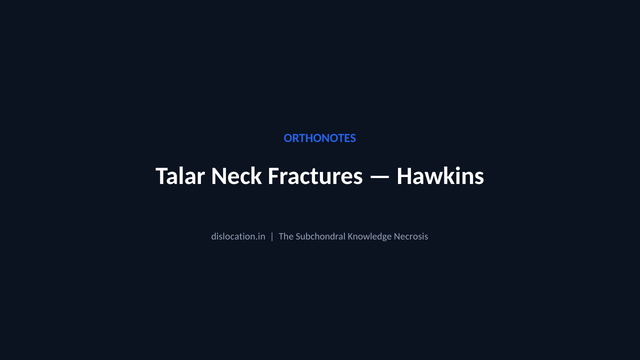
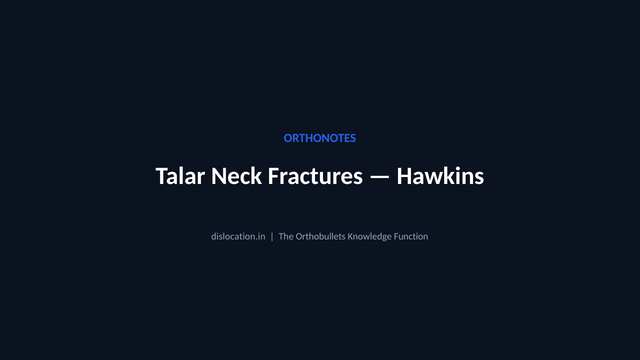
Subchondral: Subchondral -> Orthobullets (321, 236)
Necrosis: Necrosis -> Function (411, 236)
